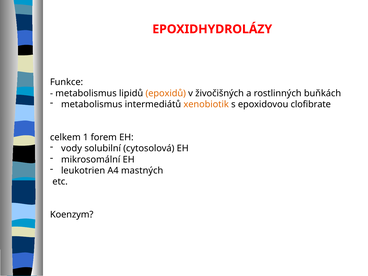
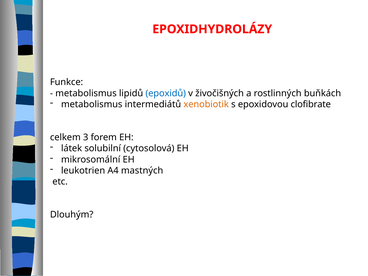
epoxidů colour: orange -> blue (166, 93)
1: 1 -> 3 (86, 137)
vody: vody -> látek (72, 148)
Koenzym: Koenzym -> Dlouhým (72, 215)
